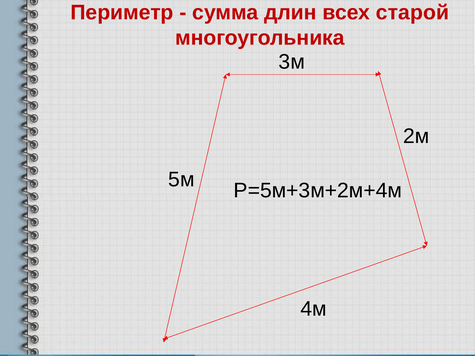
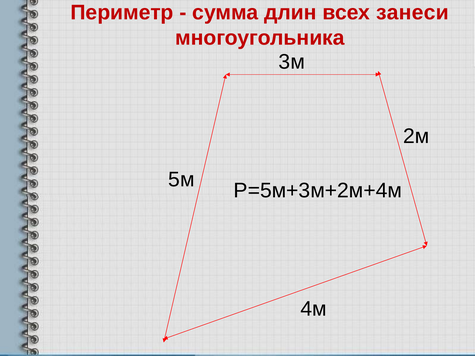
старой: старой -> занеси (412, 13)
